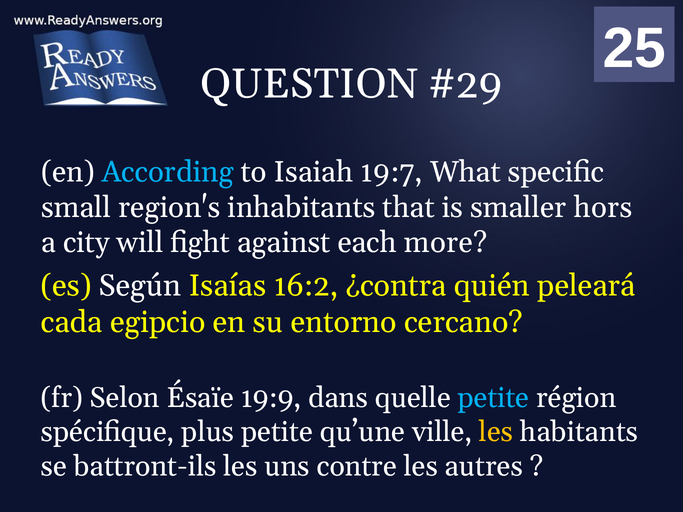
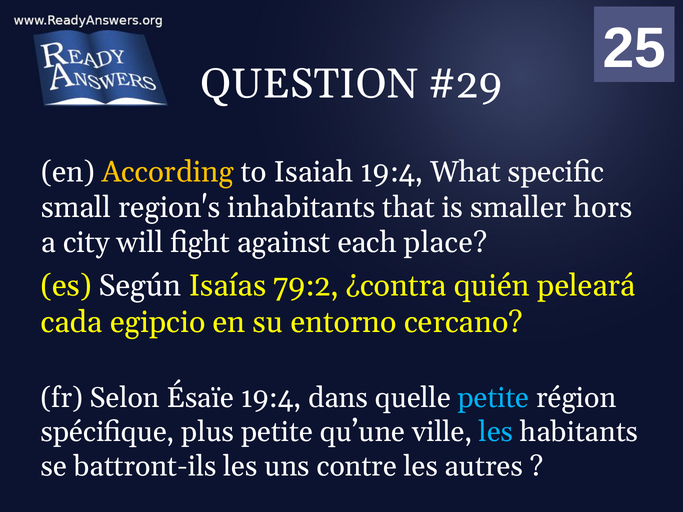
According colour: light blue -> yellow (168, 172)
Isaiah 19:7: 19:7 -> 19:4 (392, 172)
more: more -> place (446, 243)
16:2: 16:2 -> 79:2 (306, 286)
Ésaïe 19:9: 19:9 -> 19:4 (271, 398)
les colour: yellow -> light blue (496, 432)
